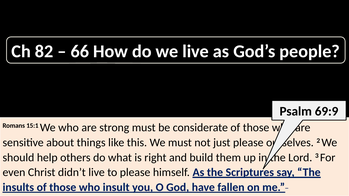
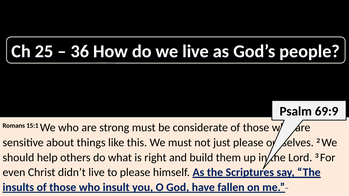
82: 82 -> 25 (44, 51)
66: 66 -> 36 (80, 51)
